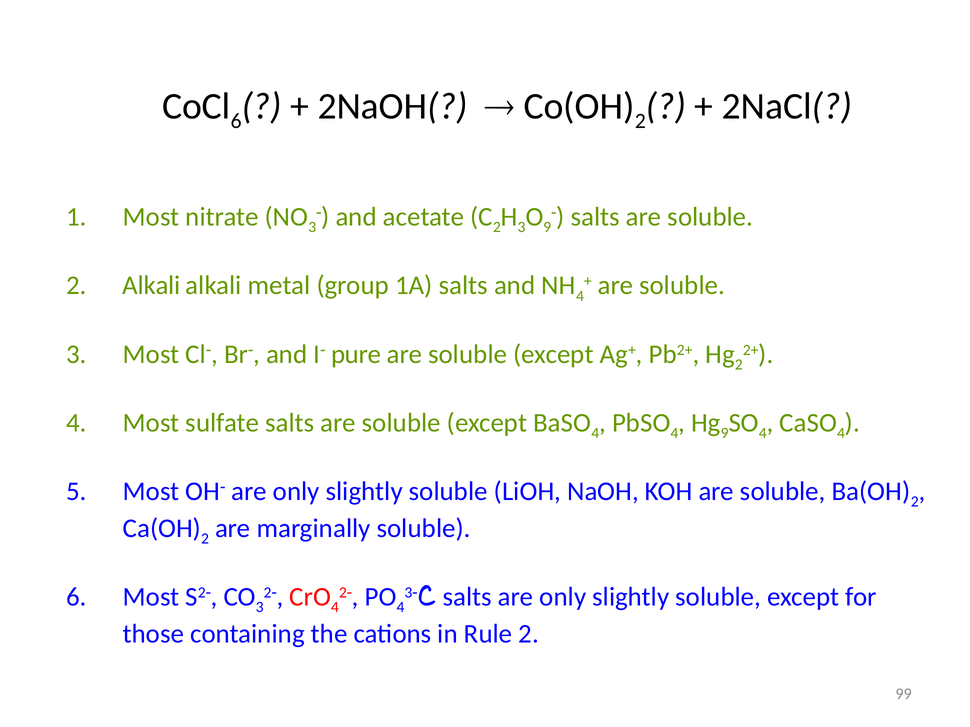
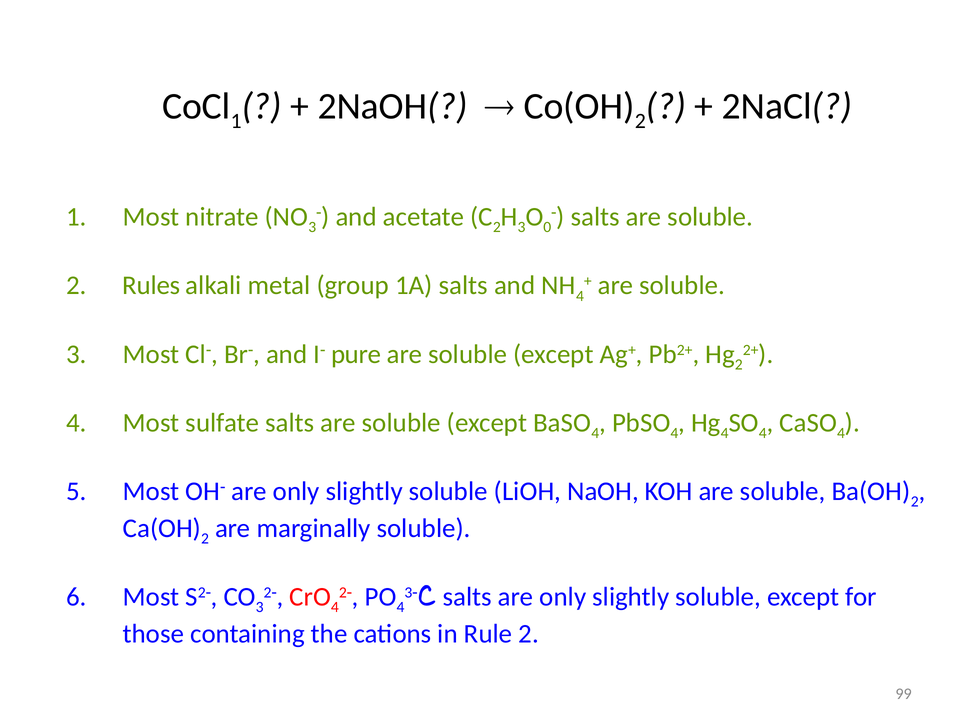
6: 6 -> 1 (236, 121)
9: 9 -> 0 (547, 227)
2 Alkali: Alkali -> Rules (151, 286)
9: 9 -> 4 (725, 433)
